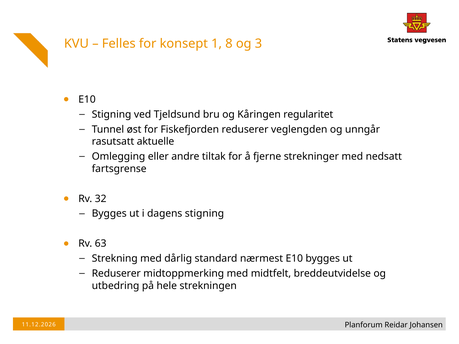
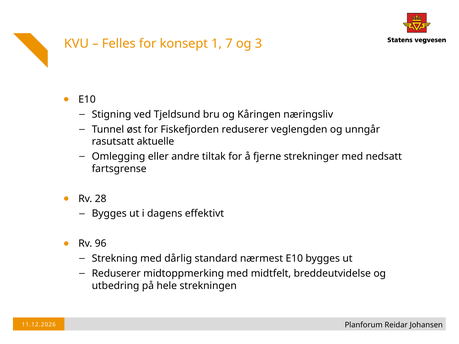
8: 8 -> 7 (229, 44)
regularitet: regularitet -> næringsliv (308, 114)
32: 32 -> 28 (101, 199)
dagens stigning: stigning -> effektivt (204, 214)
63: 63 -> 96 (101, 244)
